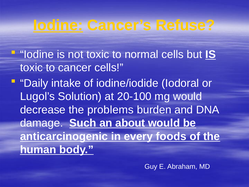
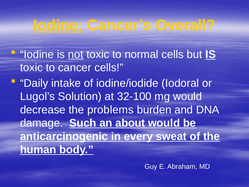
Refuse: Refuse -> Overall (185, 25)
not underline: none -> present (76, 54)
20-100: 20-100 -> 32-100 (134, 96)
foods: foods -> sweat (171, 136)
